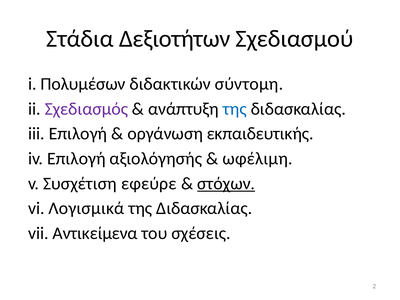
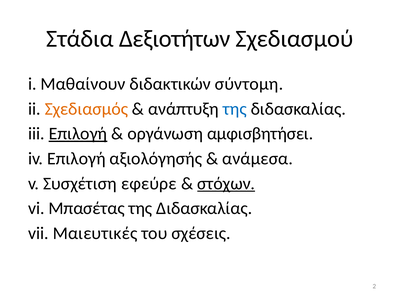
Πολυμέσων: Πολυμέσων -> Μαθαίνουν (83, 84)
Σχεδιασμός colour: purple -> orange (86, 109)
Επιλογή underline: none -> present (78, 134)
εκπαιδευτικής: εκπαιδευτικής -> αμφισβητήσει (260, 134)
ωφέλιμη: ωφέλιμη -> ανάμεσα (258, 159)
Λογισμικά: Λογισμικά -> Μπασέτας (87, 208)
Αντικείμενα: Αντικείμενα -> Μαιευτικές (95, 233)
